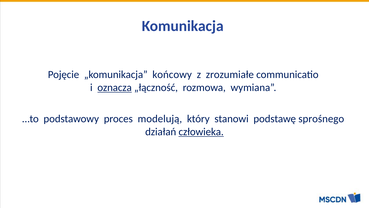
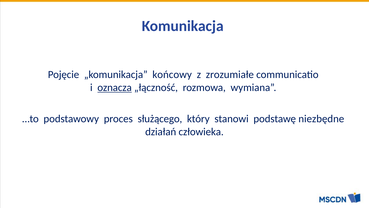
modelują: modelują -> służącego (160, 119)
sprośnego: sprośnego -> niezbędne (321, 119)
człowieka underline: present -> none (201, 132)
